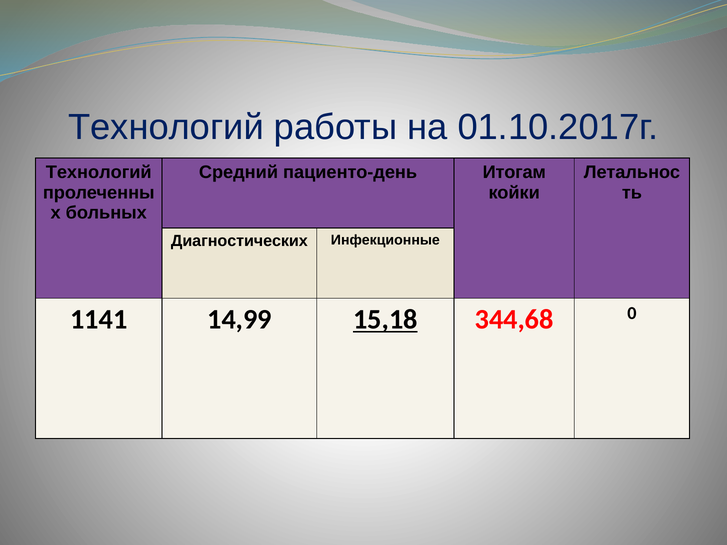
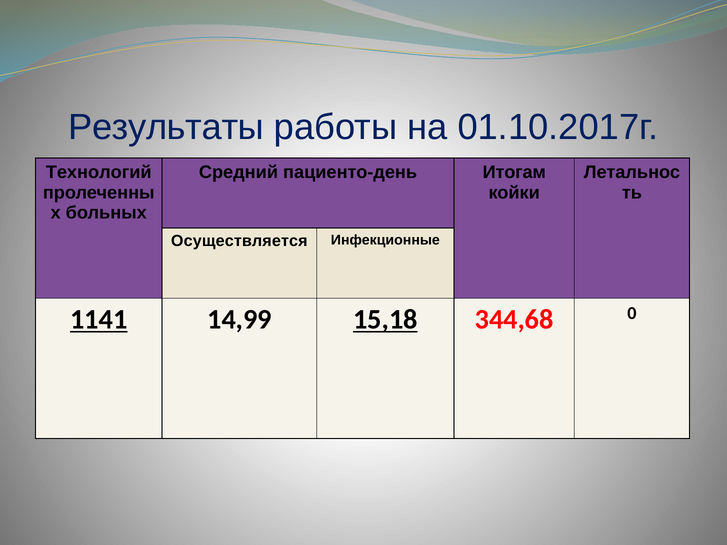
Технологий: Технологий -> Результаты (166, 128)
Диагностических: Диагностических -> Осуществляется (239, 241)
1141 underline: none -> present (99, 320)
